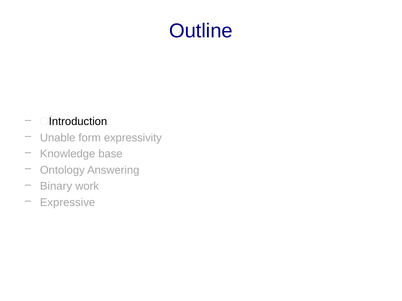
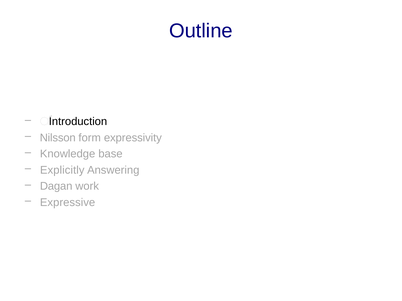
Unable: Unable -> Nilsson (58, 138)
Ontology: Ontology -> Explicitly (62, 170)
Binary: Binary -> Dagan (56, 187)
